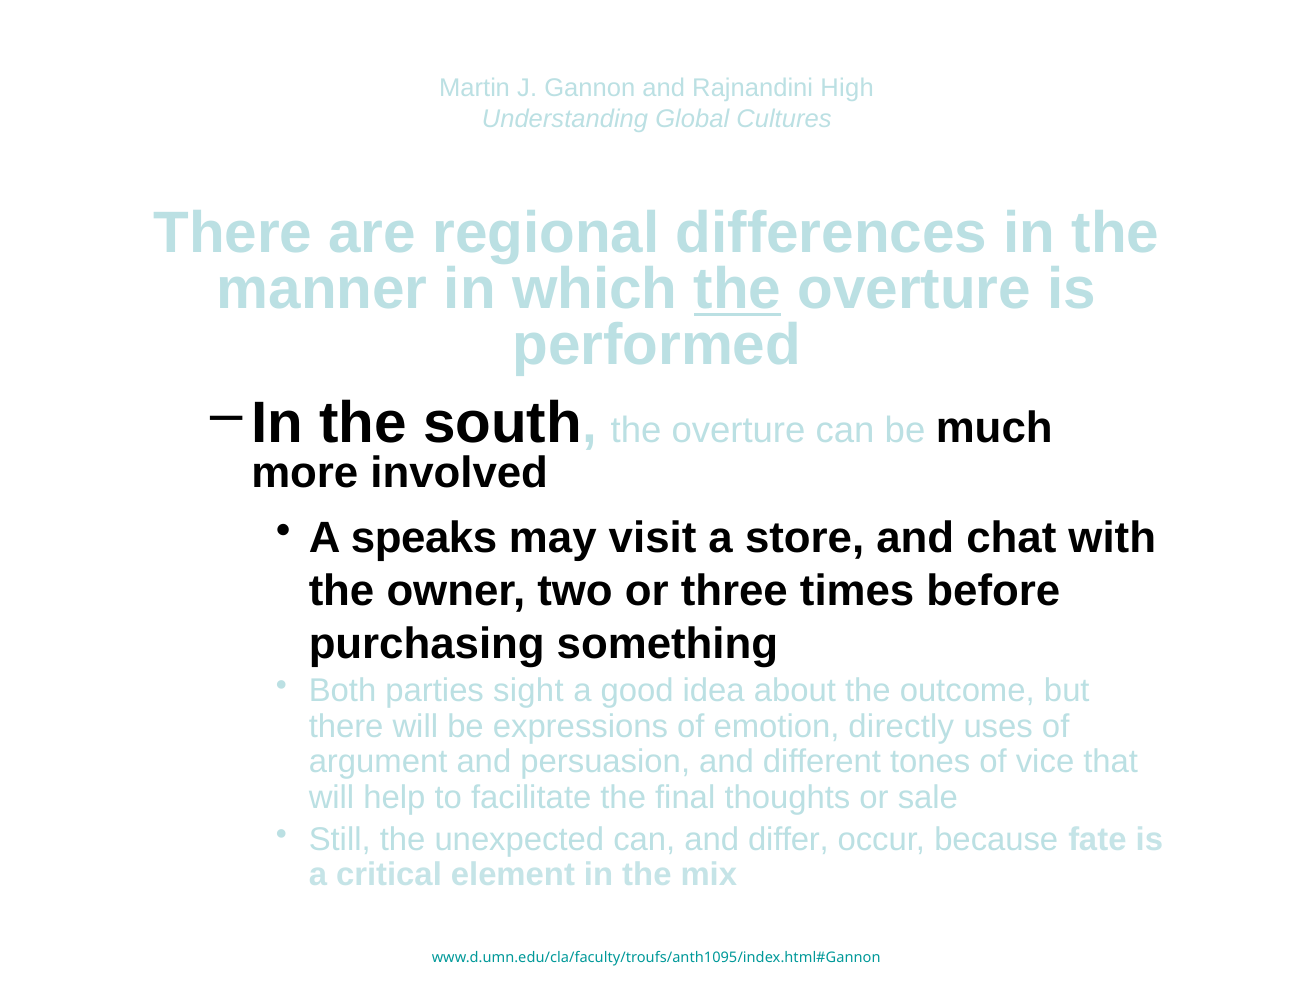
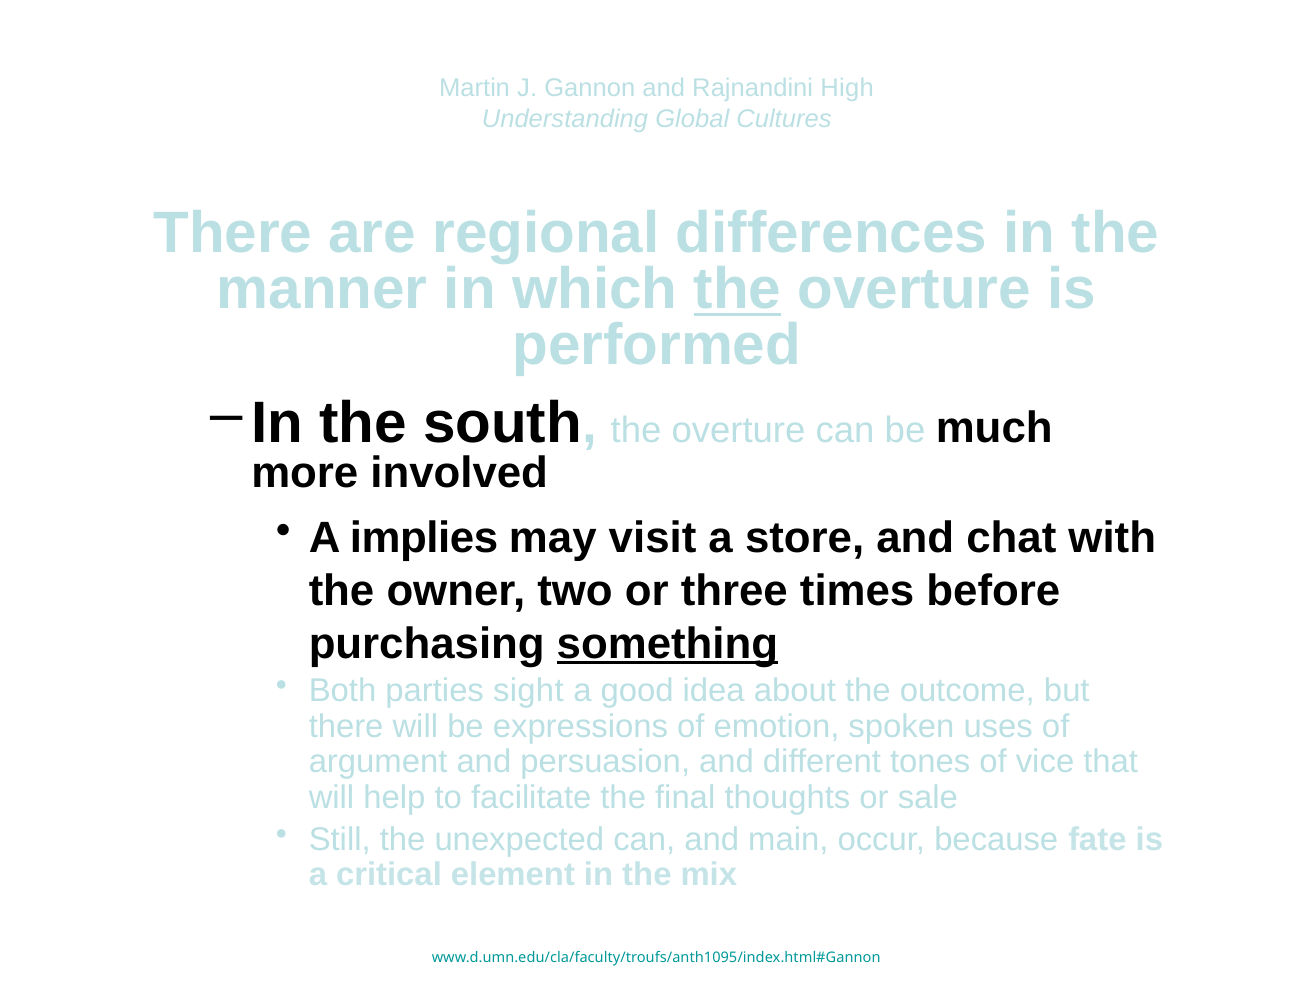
speaks: speaks -> implies (424, 539)
something underline: none -> present (667, 644)
directly: directly -> spoken (901, 727)
differ: differ -> main (788, 840)
